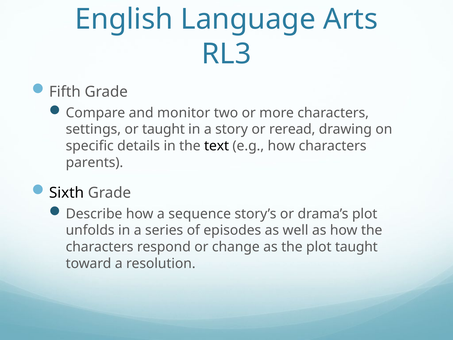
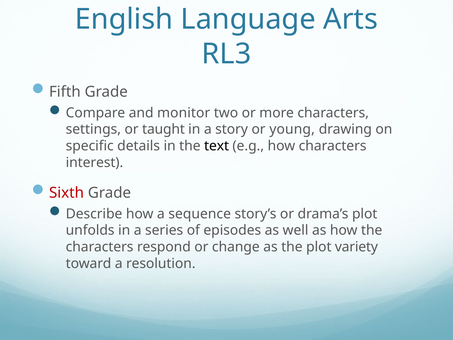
reread: reread -> young (292, 129)
parents: parents -> interest (94, 163)
Sixth colour: black -> red (67, 193)
plot taught: taught -> variety (356, 247)
